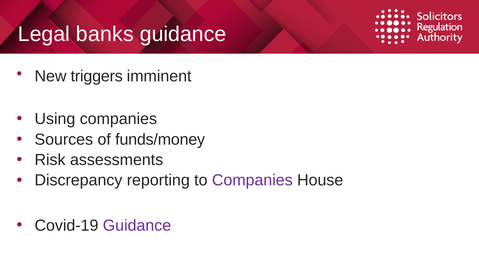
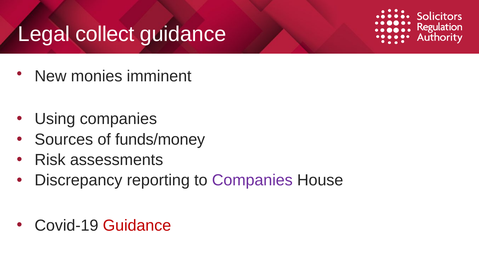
banks: banks -> collect (105, 34)
triggers: triggers -> monies (97, 76)
Guidance colour: purple -> red (137, 225)
